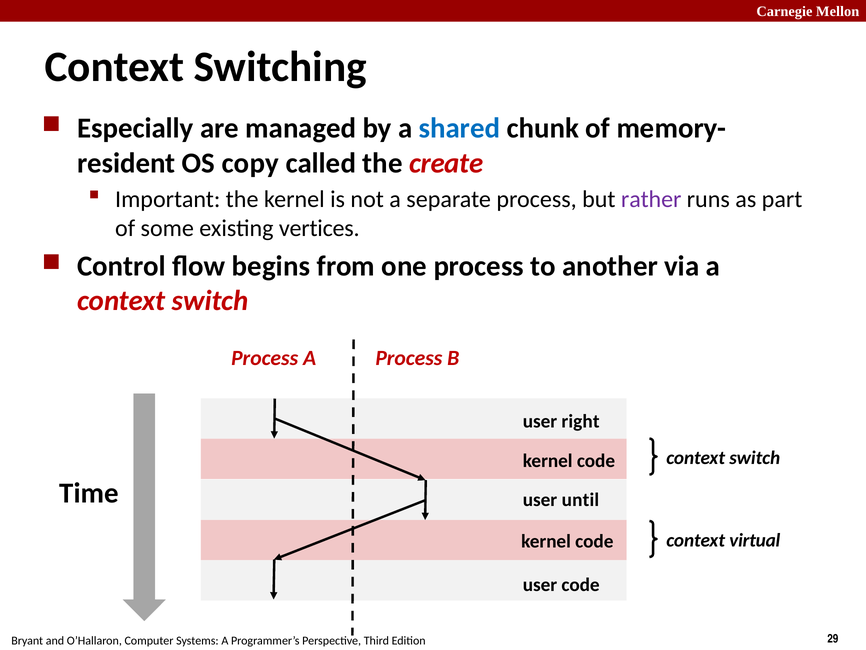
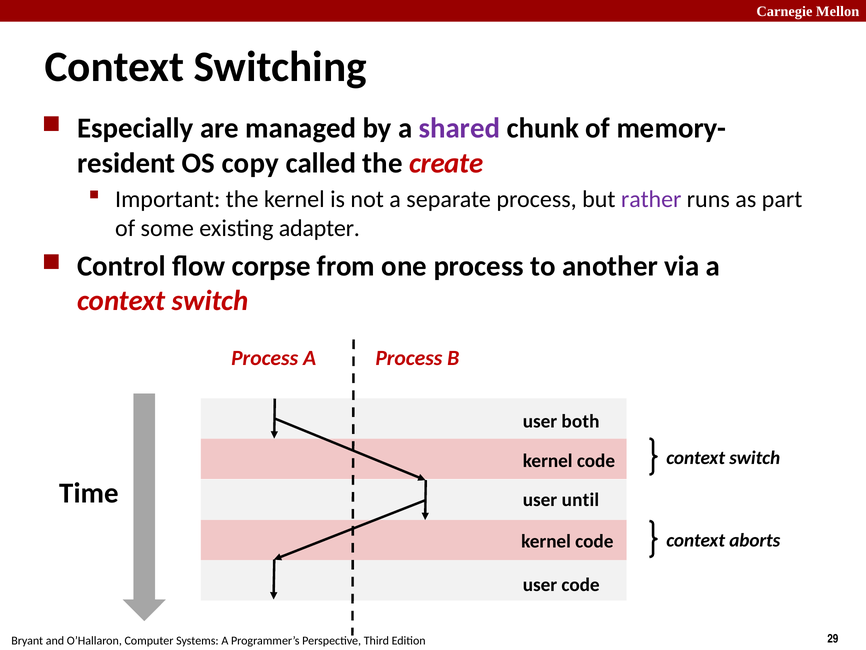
shared colour: blue -> purple (459, 128)
vertices: vertices -> adapter (319, 228)
begins: begins -> corpse (271, 266)
right: right -> both (580, 421)
virtual: virtual -> aborts (755, 540)
